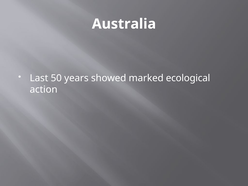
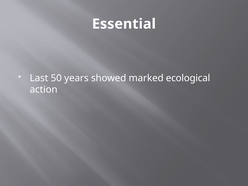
Australia: Australia -> Essential (124, 24)
